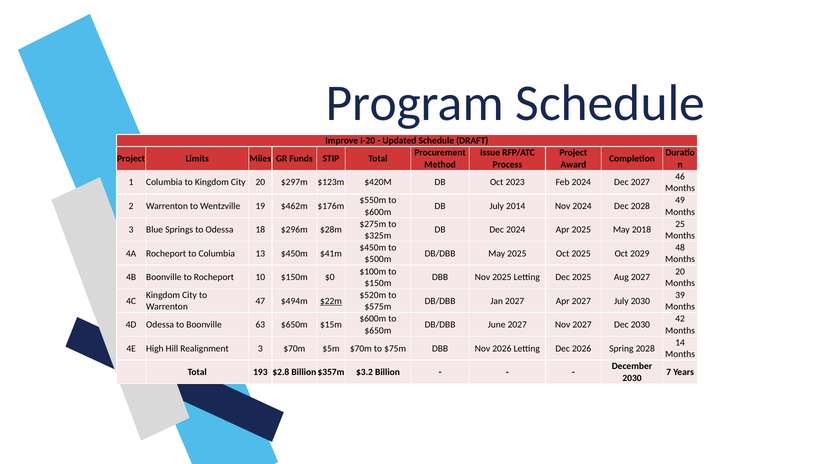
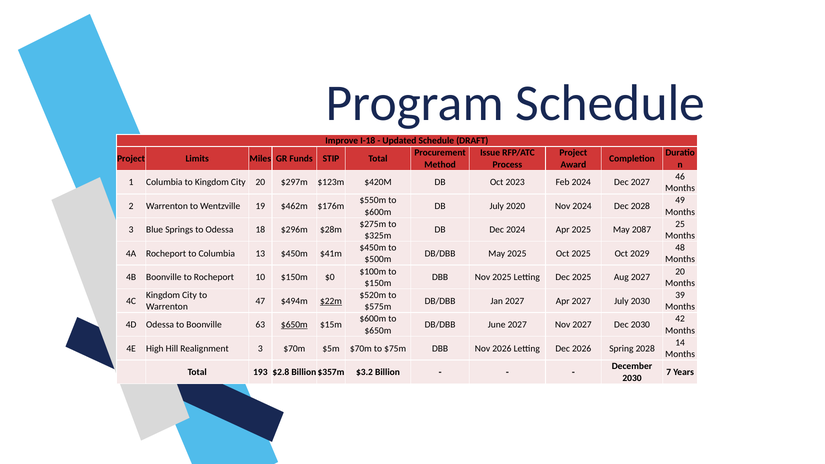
I-20: I-20 -> I-18 (368, 141)
2014: 2014 -> 2020 (516, 206)
2018: 2018 -> 2087 (641, 230)
$650m underline: none -> present (294, 325)
